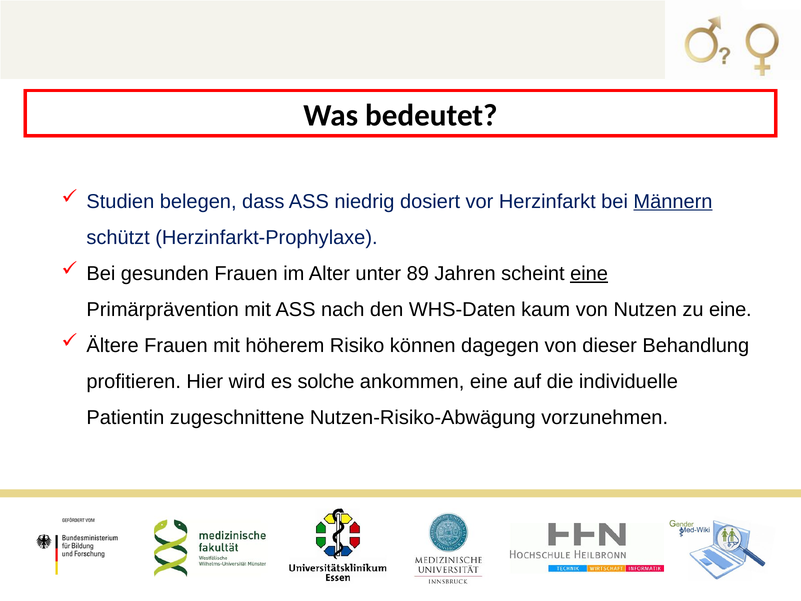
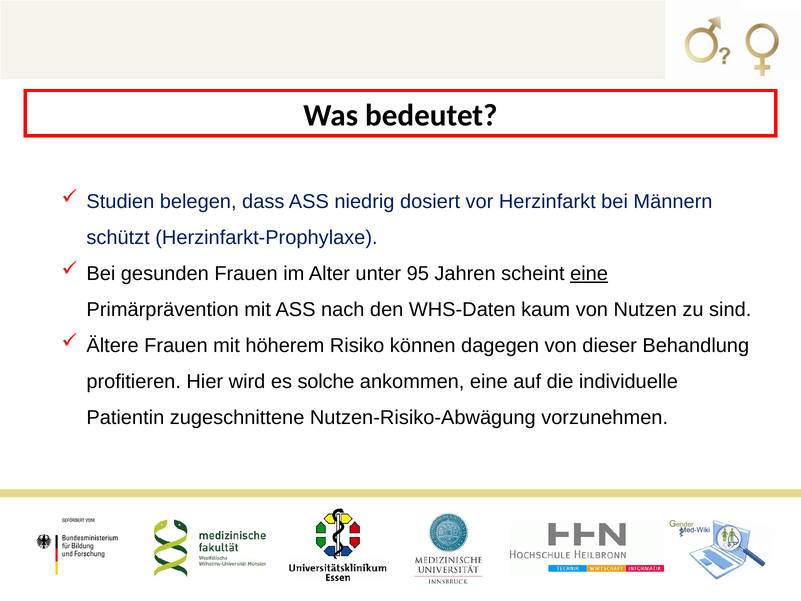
Männern underline: present -> none (673, 201)
89: 89 -> 95 (418, 273)
zu eine: eine -> sind (730, 309)
